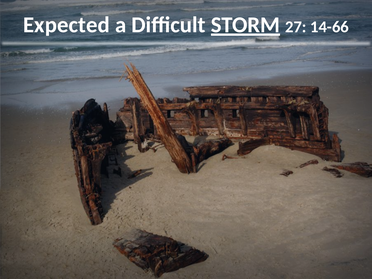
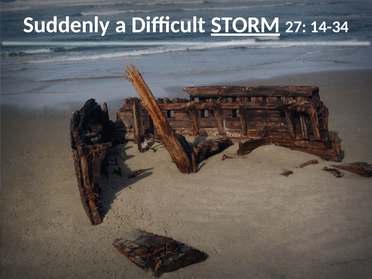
Expected: Expected -> Suddenly (67, 25)
14-66: 14-66 -> 14-34 (330, 27)
